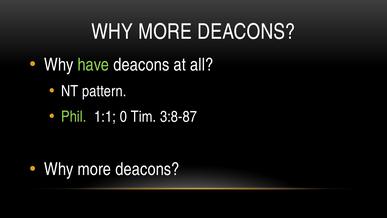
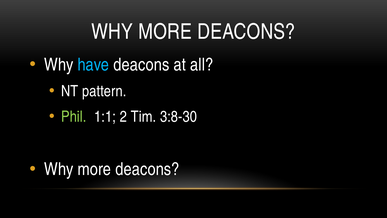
have colour: light green -> light blue (93, 65)
0: 0 -> 2 (123, 117)
3:8-87: 3:8-87 -> 3:8-30 (178, 117)
